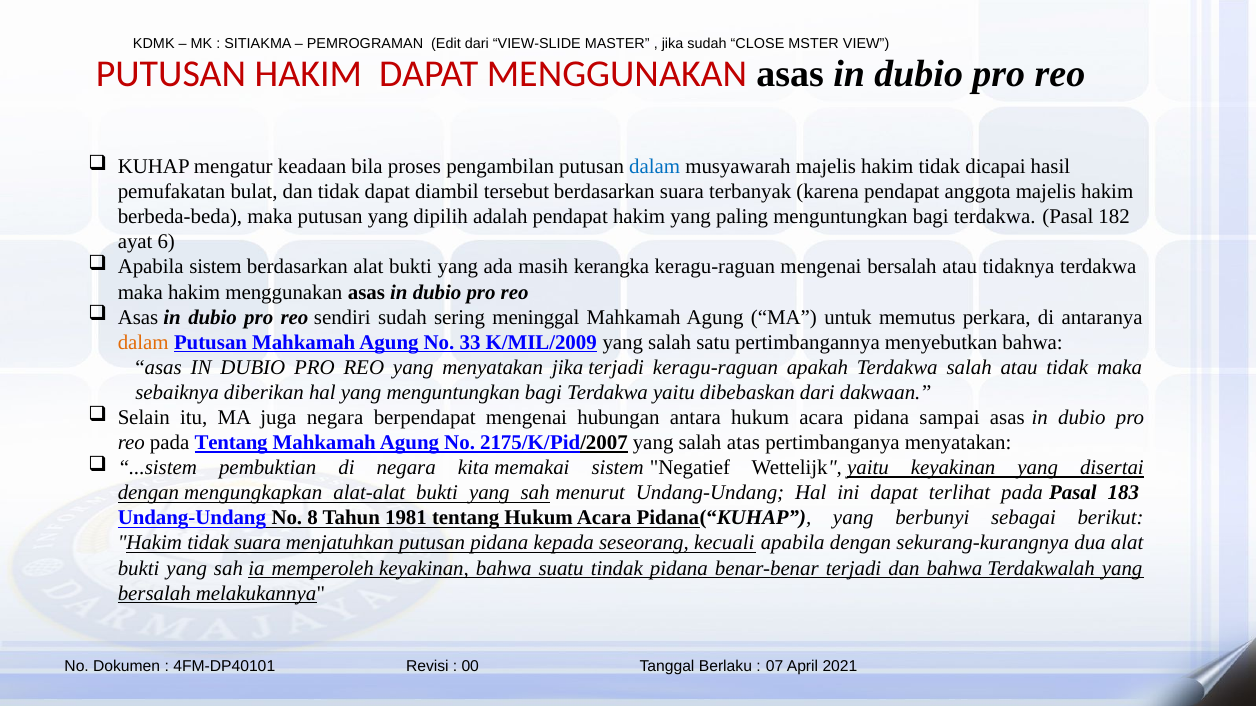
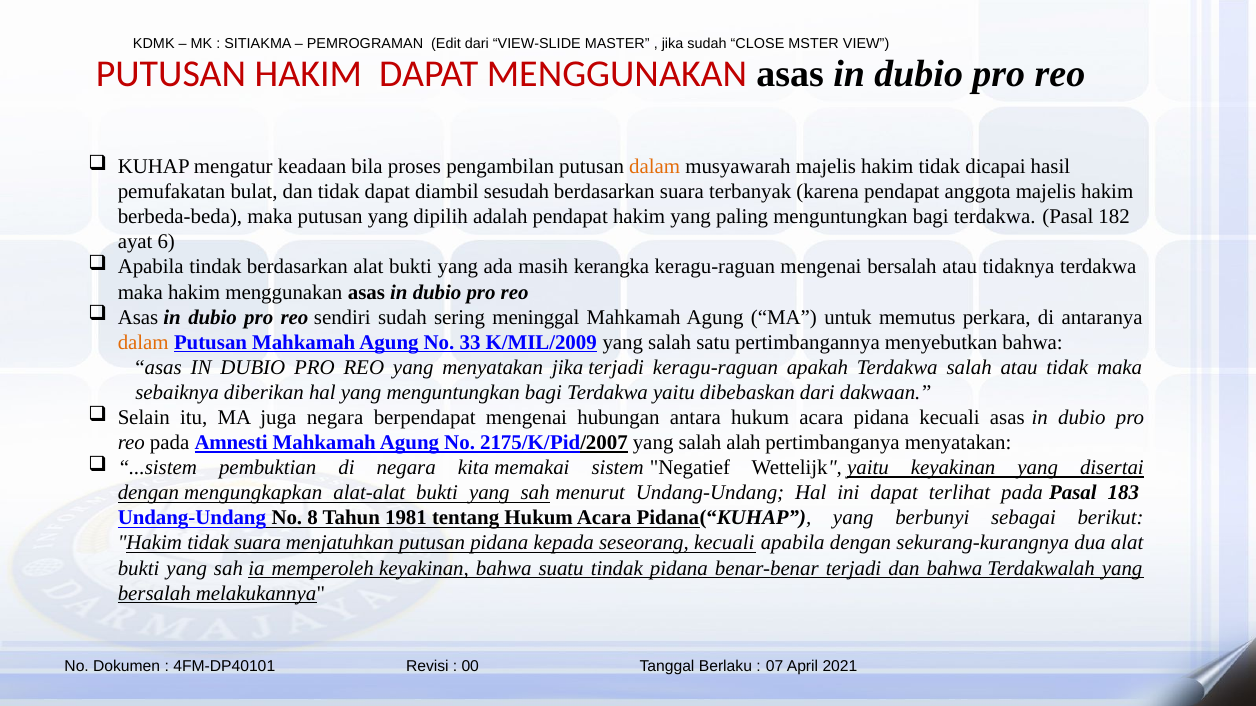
dalam colour: blue -> orange (655, 167)
tersebut: tersebut -> sesudah (517, 192)
Apabila sistem: sistem -> tindak (215, 267)
pidana sampai: sampai -> kecuali (950, 418)
pada Tentang: Tentang -> Amnesti (231, 443)
atas: atas -> alah (744, 443)
